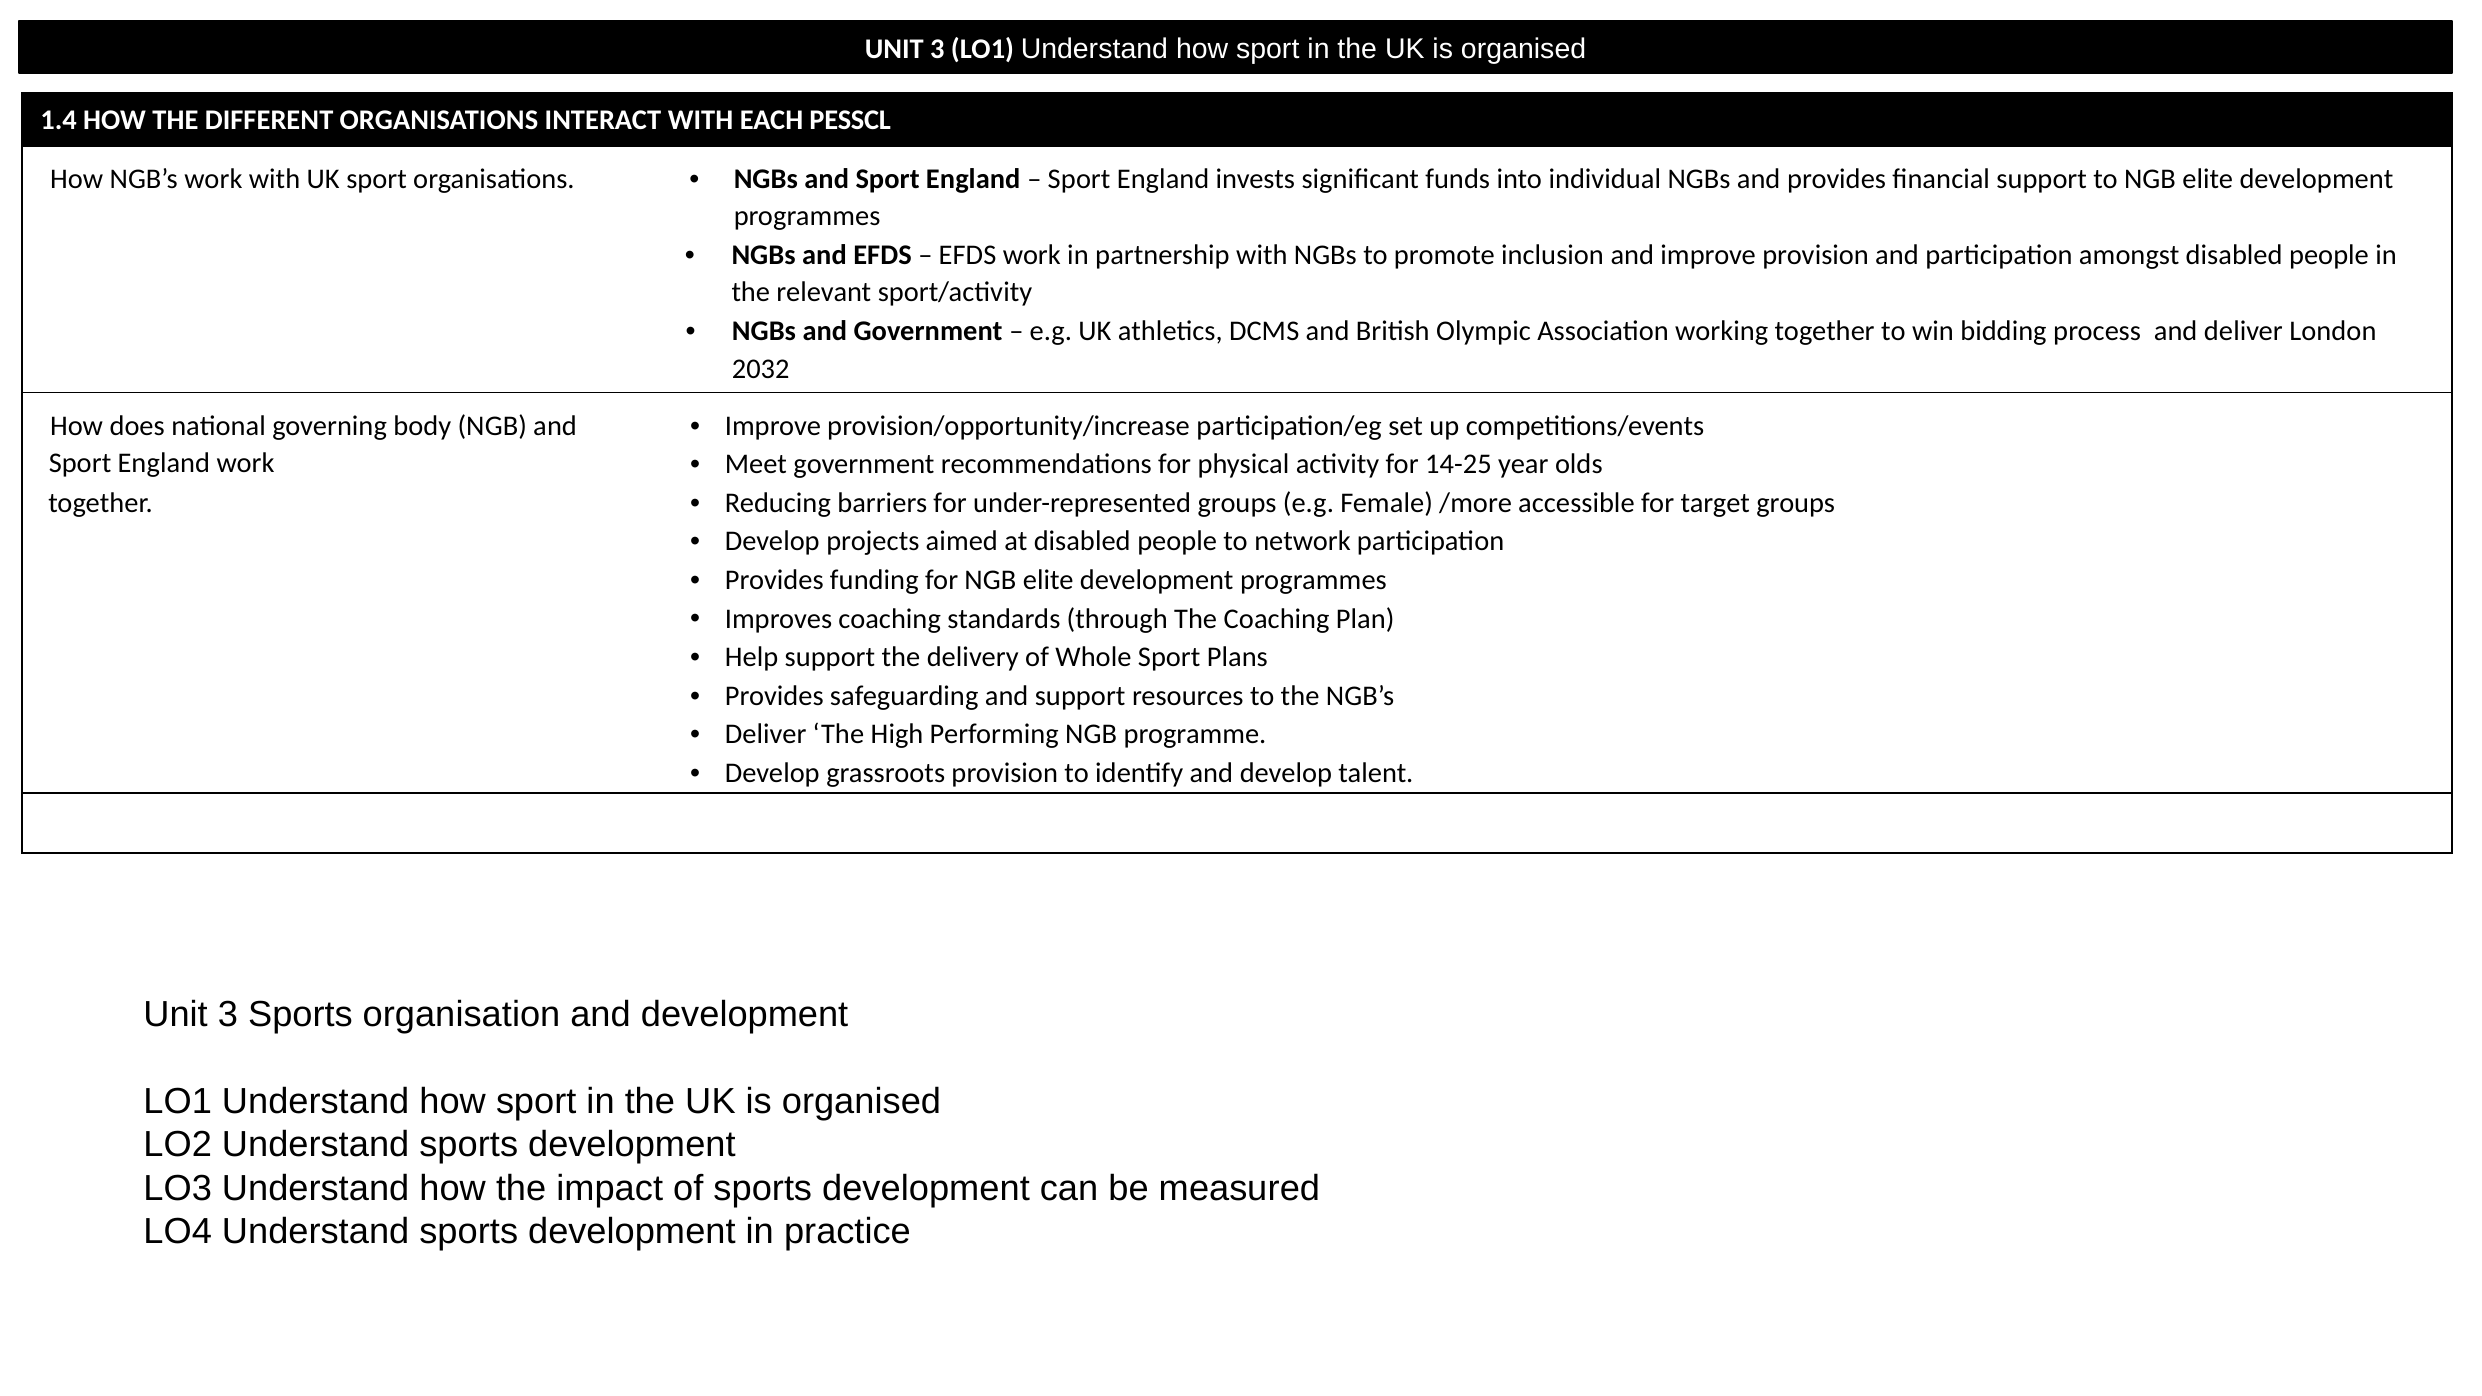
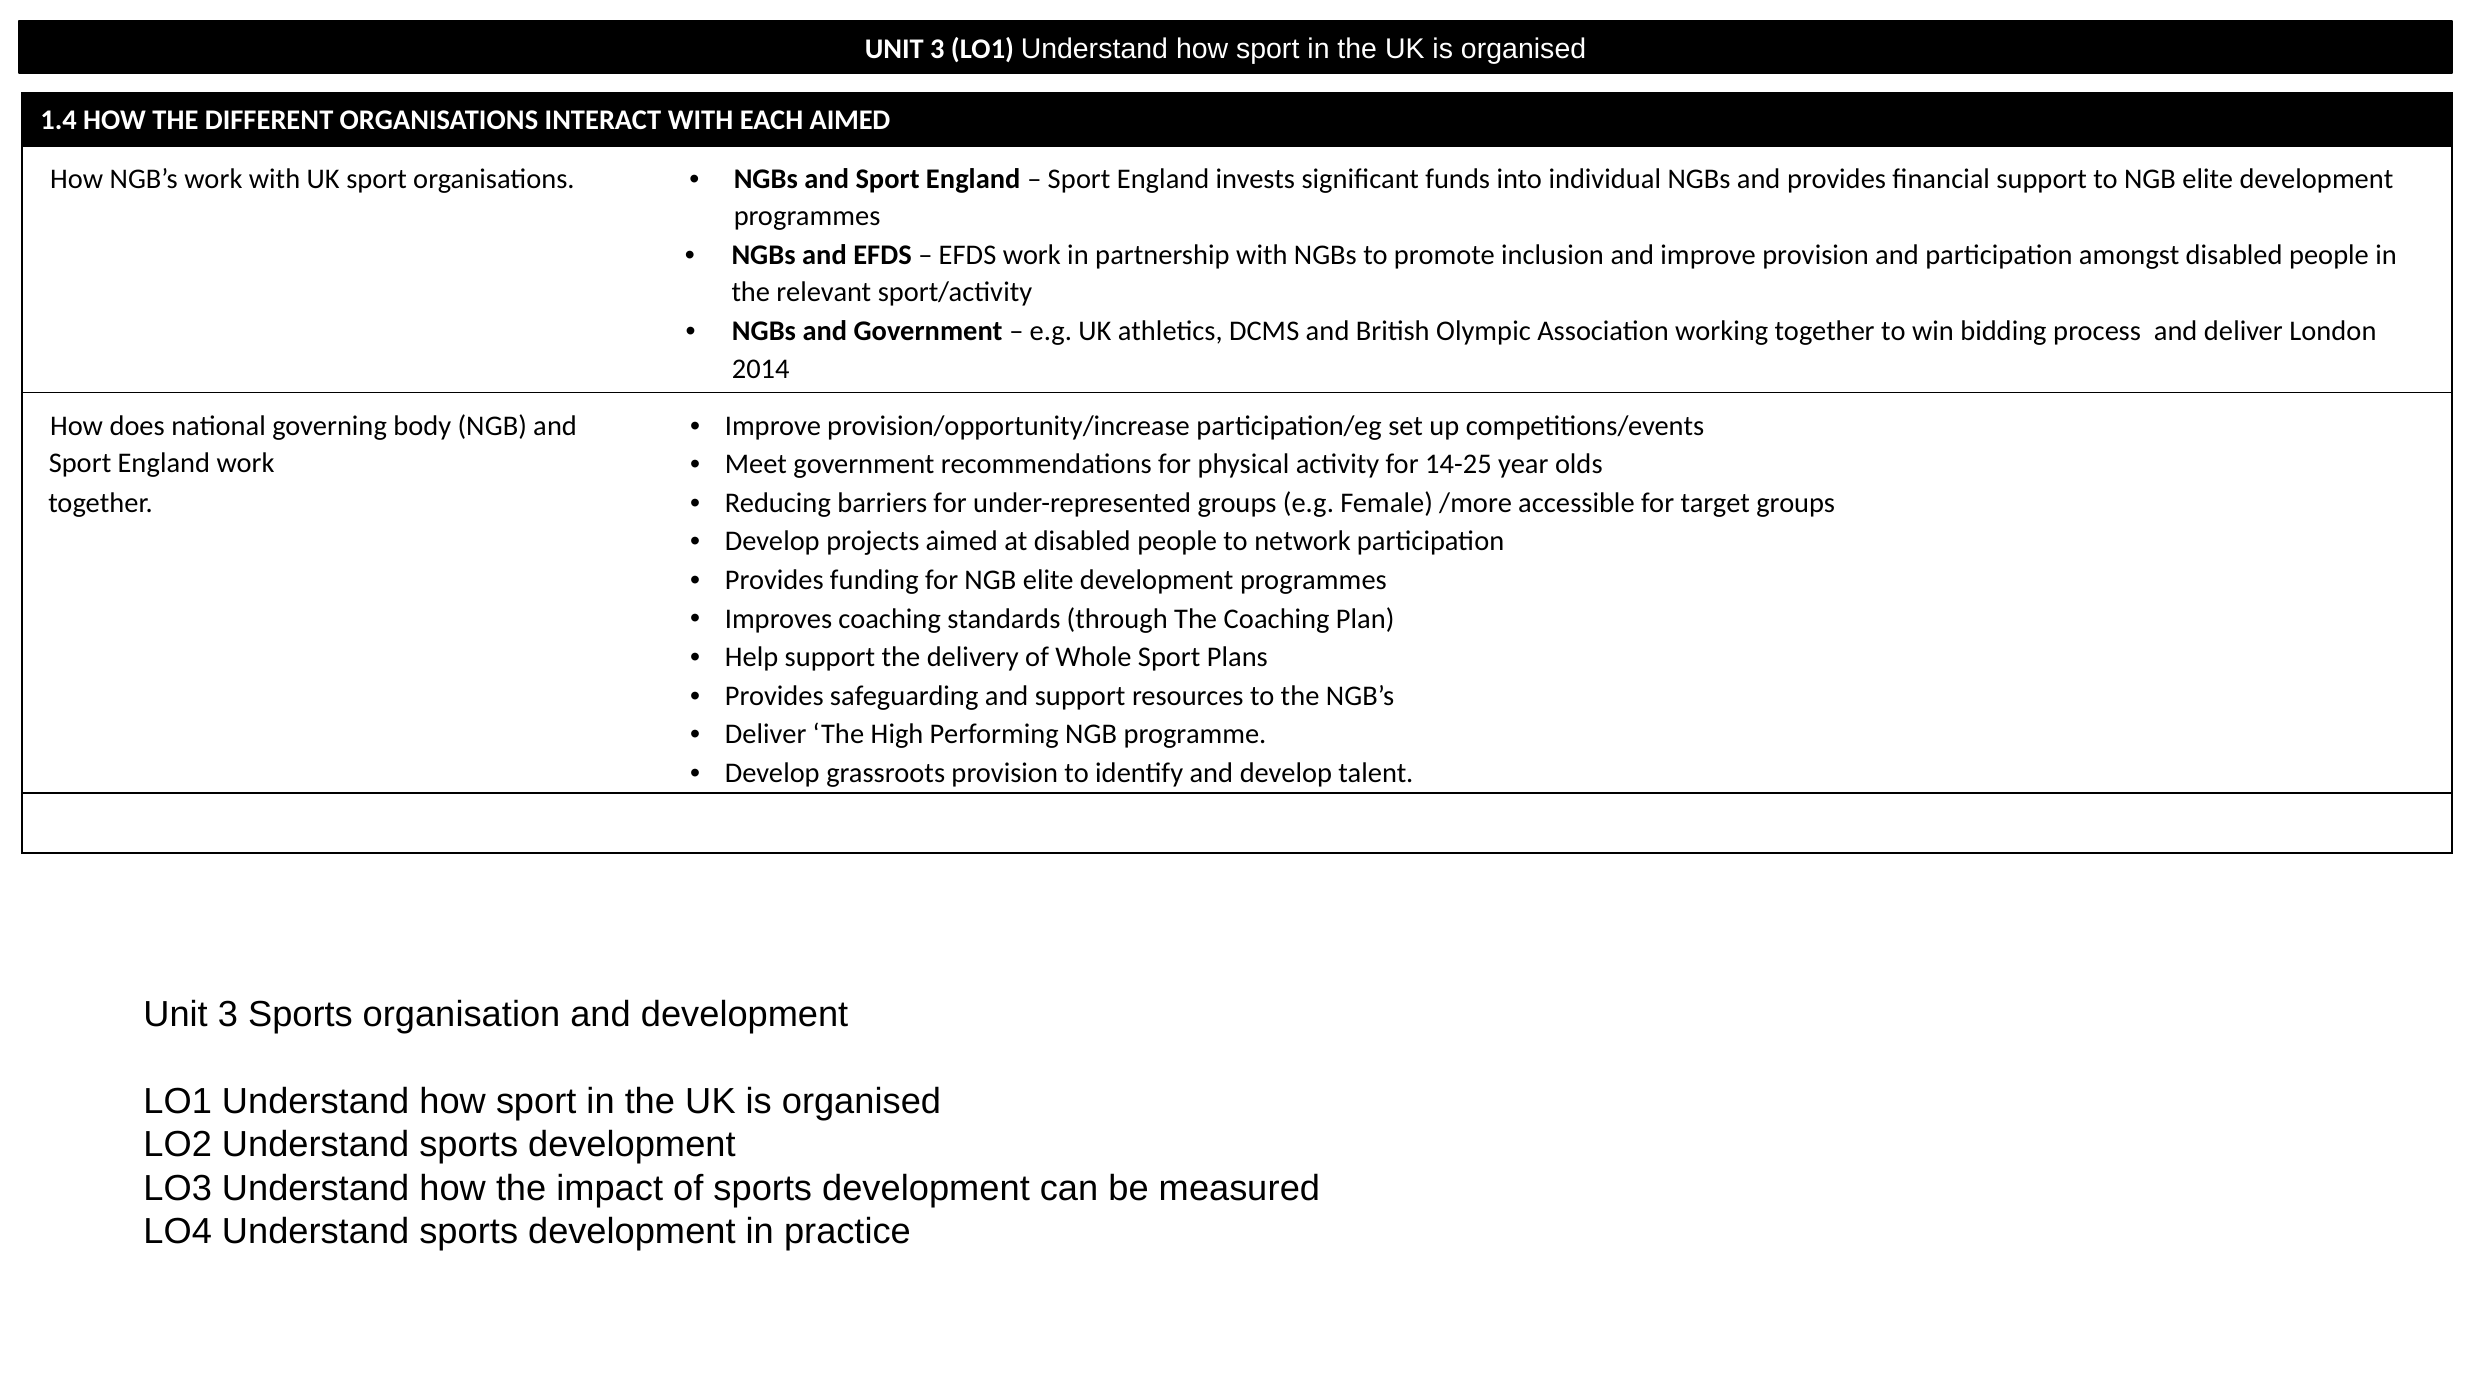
EACH PESSCL: PESSCL -> AIMED (850, 120)
2032: 2032 -> 2014 (761, 369)
